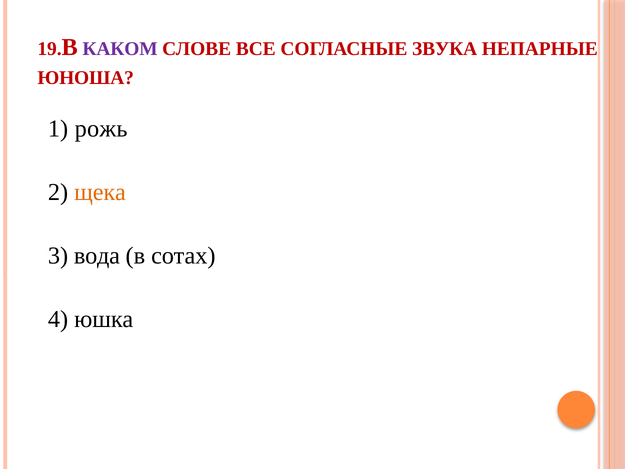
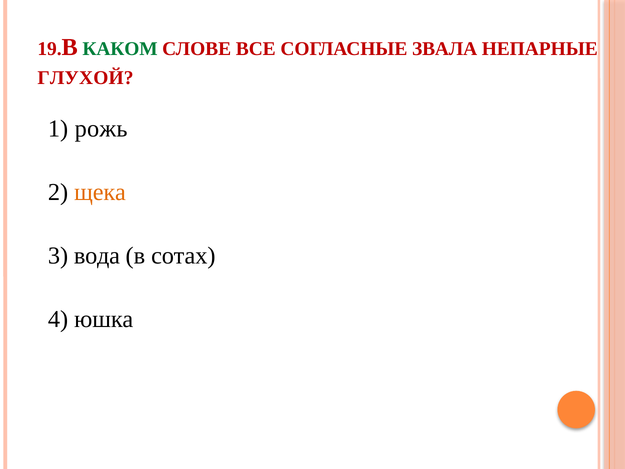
КАКОМ colour: purple -> green (120, 49)
ЗВУКА: ЗВУКА -> ЗВАЛА (445, 49)
ЮНОША: ЮНОША -> ГЛУХОЙ (85, 78)
